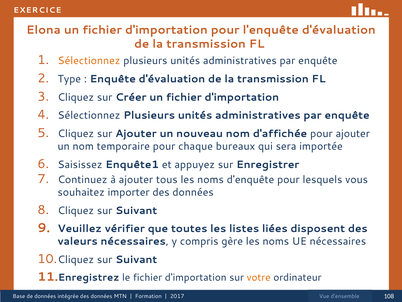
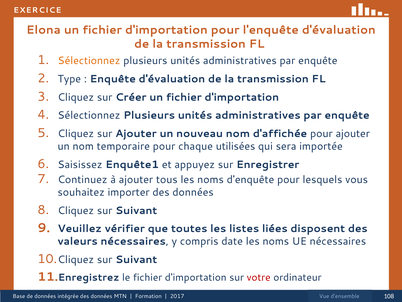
bureaux: bureaux -> utilisées (236, 146)
gère: gère -> date (232, 241)
votre colour: orange -> red (259, 277)
